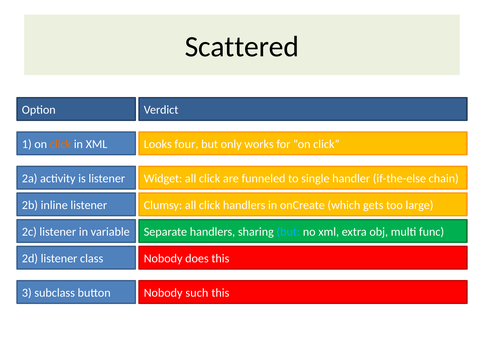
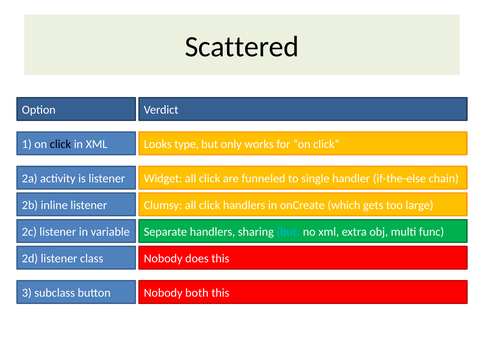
click colour: orange -> black (60, 144)
four: four -> type (187, 144)
such: such -> both (197, 293)
